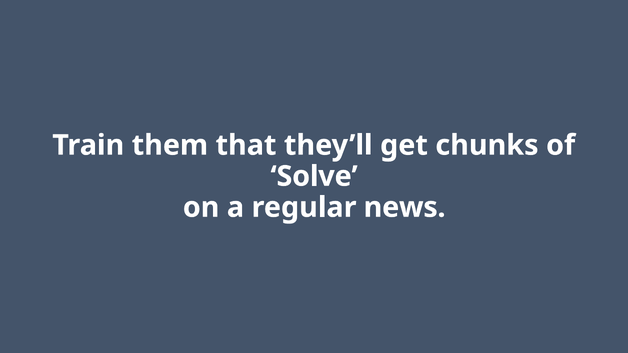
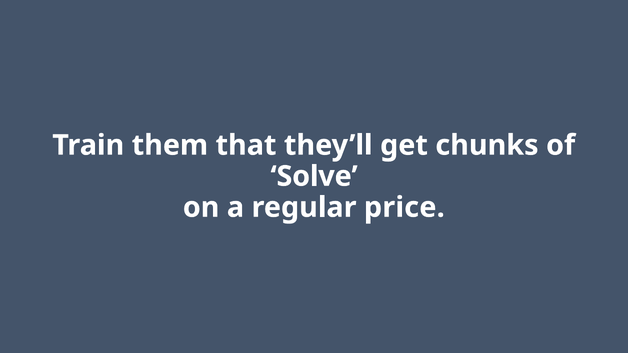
news: news -> price (404, 208)
